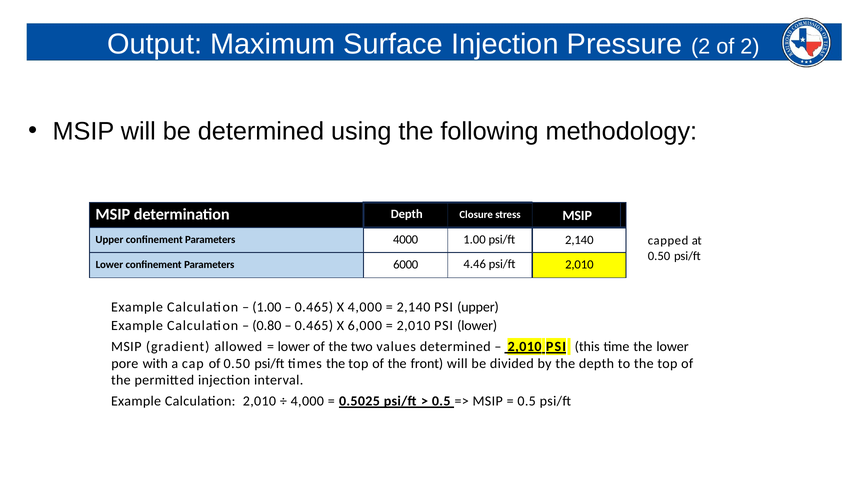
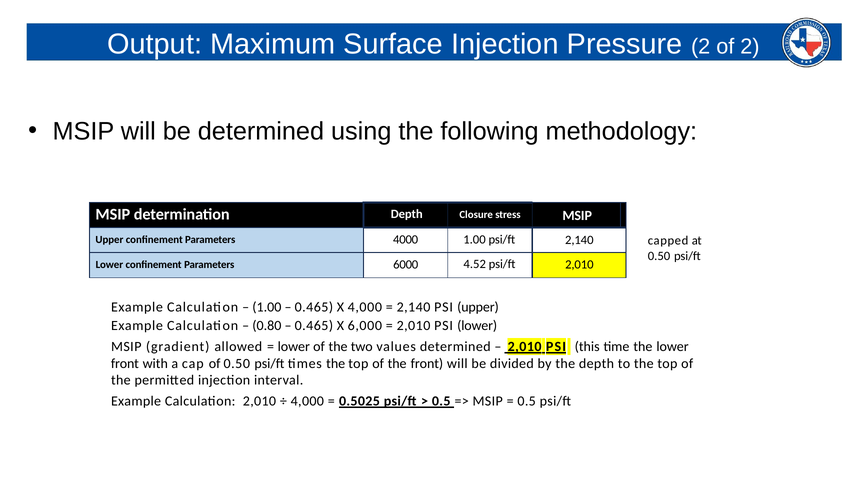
4.46: 4.46 -> 4.52 (475, 264)
pore: pore -> front (125, 363)
